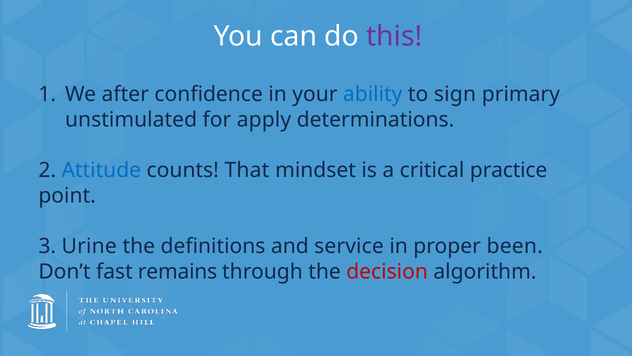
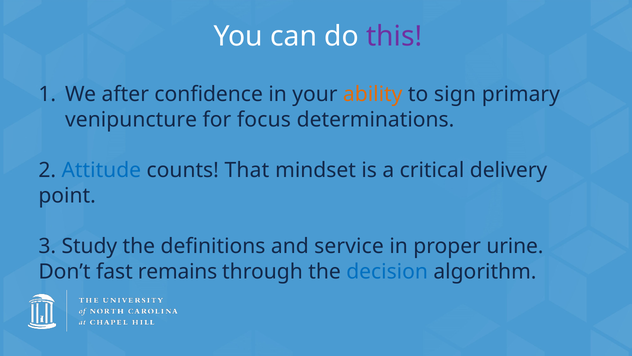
ability colour: blue -> orange (373, 94)
unstimulated: unstimulated -> venipuncture (131, 120)
apply: apply -> focus (264, 120)
practice: practice -> delivery (509, 170)
Urine: Urine -> Study (89, 246)
been: been -> urine (515, 246)
decision colour: red -> blue (387, 271)
